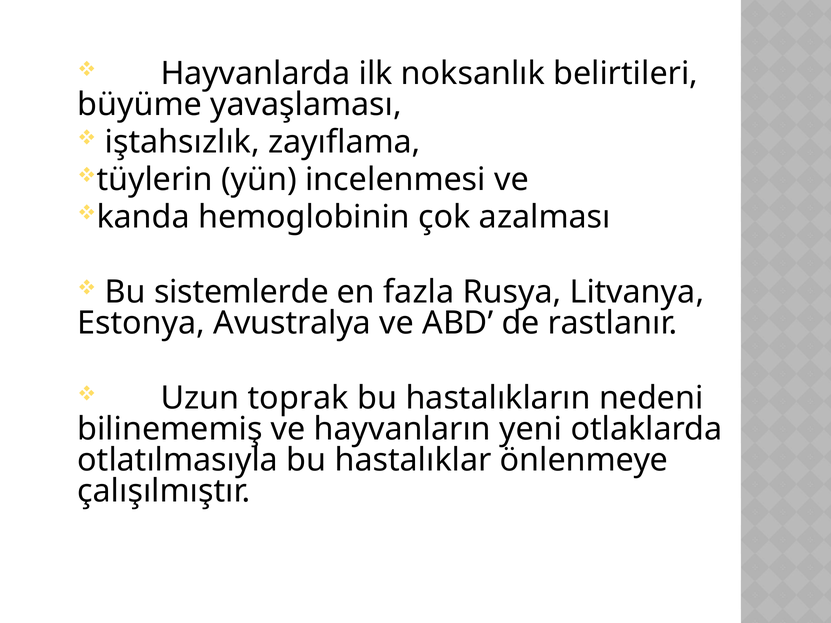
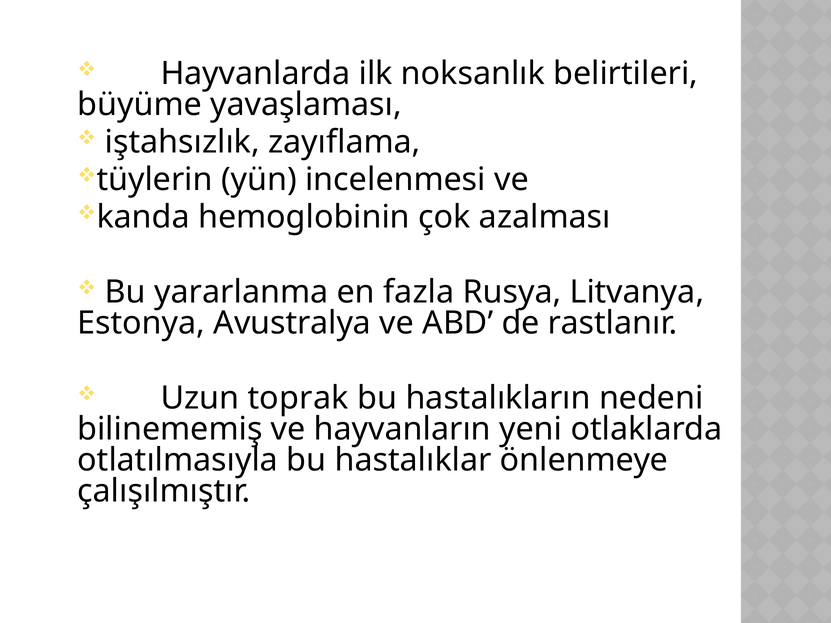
sistemlerde: sistemlerde -> yararlanma (241, 292)
